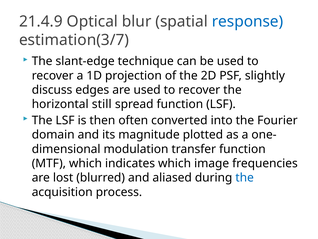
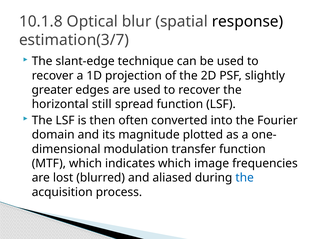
21.4.9: 21.4.9 -> 10.1.8 (41, 21)
response colour: blue -> black (248, 21)
discuss: discuss -> greater (52, 90)
